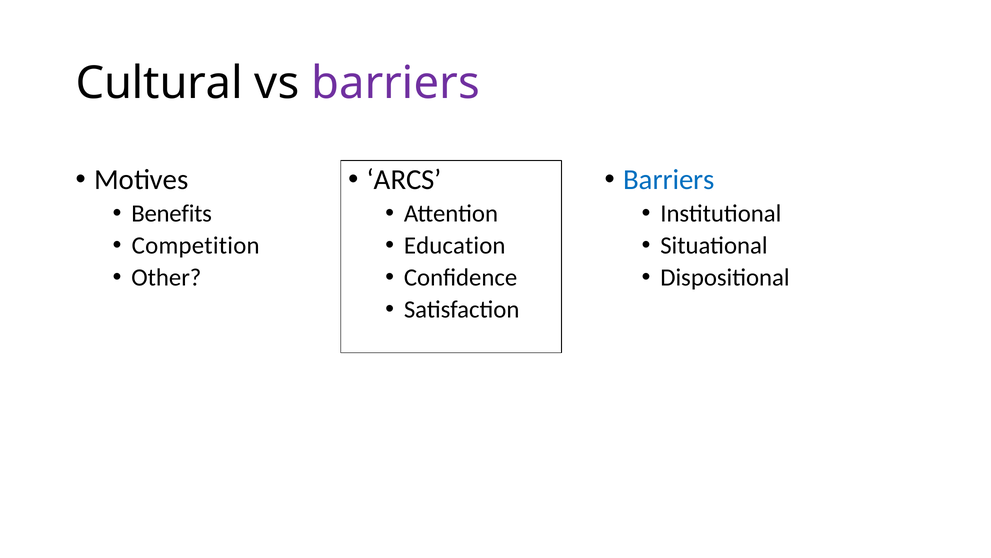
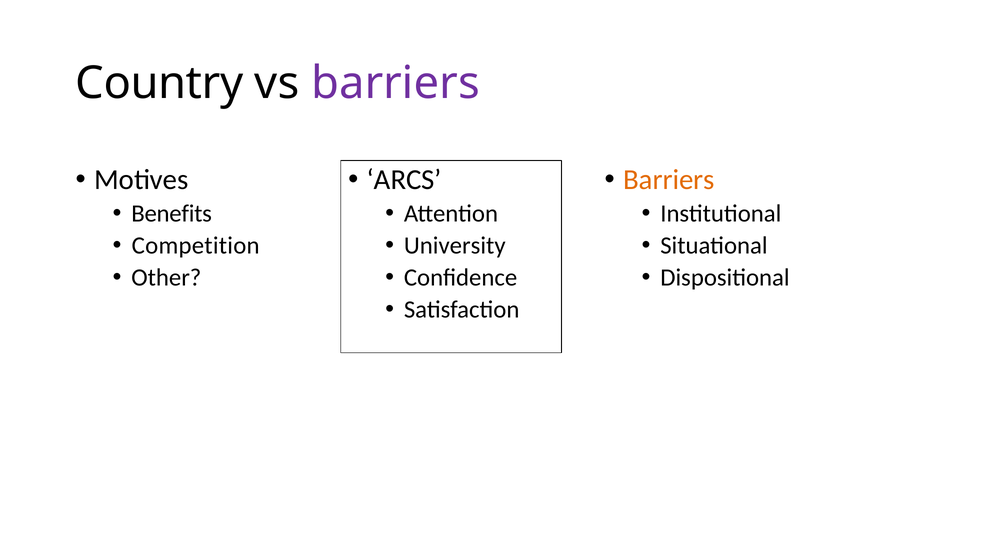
Cultural: Cultural -> Country (159, 83)
Barriers colour: blue -> orange (669, 179)
Education: Education -> University (455, 245)
